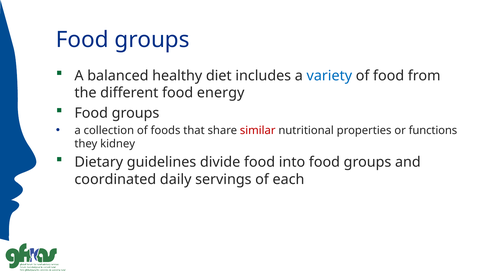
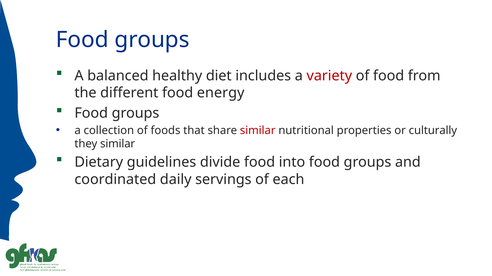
variety colour: blue -> red (329, 76)
functions: functions -> culturally (433, 131)
they kidney: kidney -> similar (118, 144)
